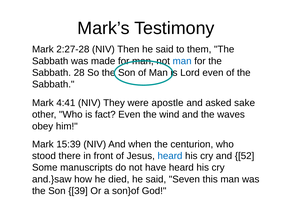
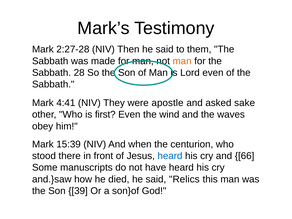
man colour: blue -> orange (182, 61)
fact: fact -> first (105, 115)
52: 52 -> 66 (245, 156)
Seven: Seven -> Relics (184, 179)
